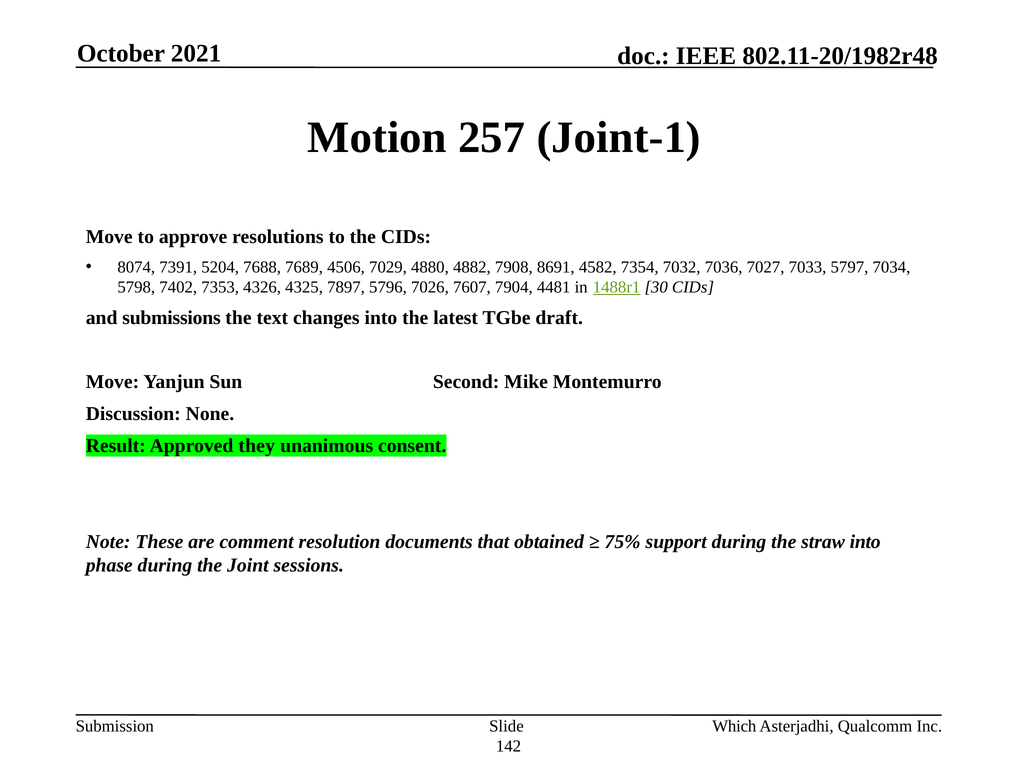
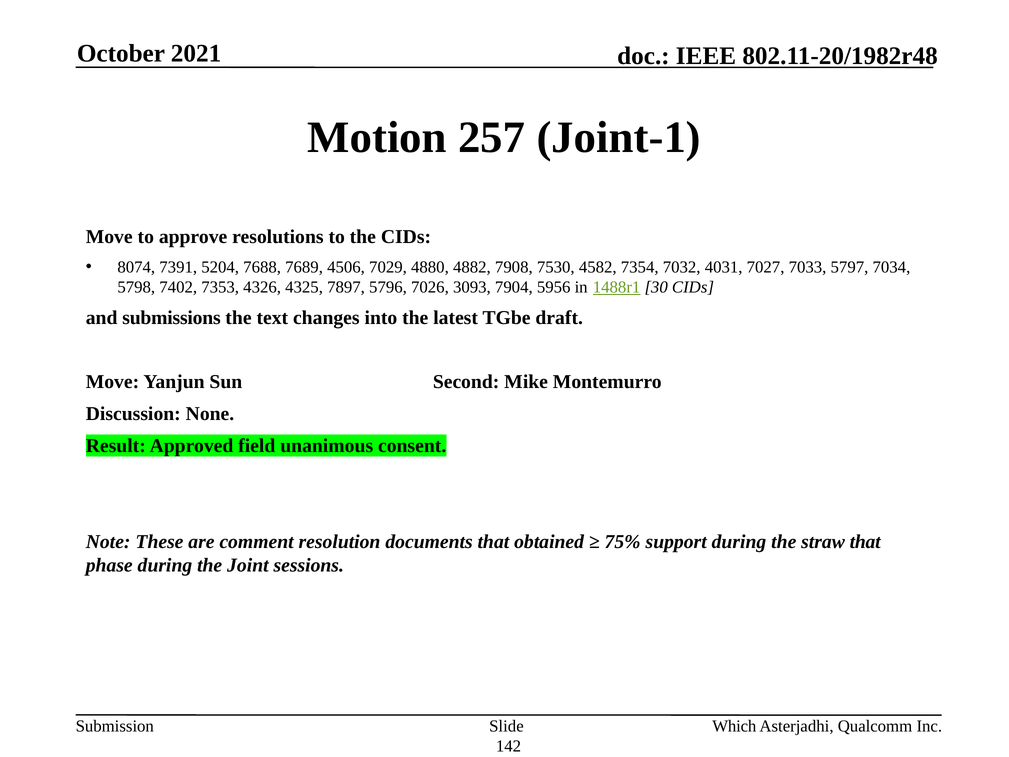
8691: 8691 -> 7530 (556, 267)
7036: 7036 -> 4031 (724, 267)
7607: 7607 -> 3093 (472, 287)
4481: 4481 -> 5956 (554, 287)
they: they -> field (257, 446)
straw into: into -> that (865, 541)
